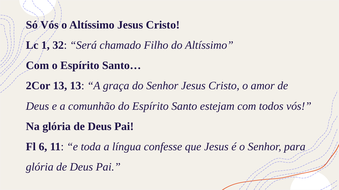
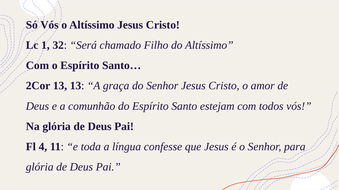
6: 6 -> 4 (43, 147)
